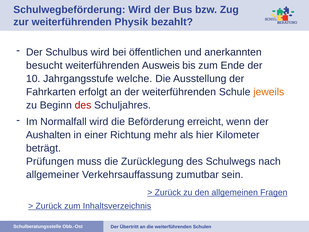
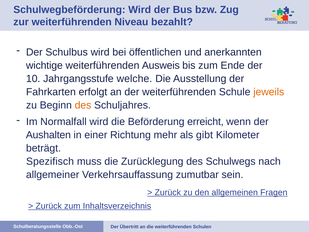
Physik: Physik -> Niveau (131, 22)
besucht: besucht -> wichtige (44, 65)
des colour: red -> orange (83, 105)
hier: hier -> gibt (205, 135)
Prüfungen: Prüfungen -> Spezifisch (50, 161)
